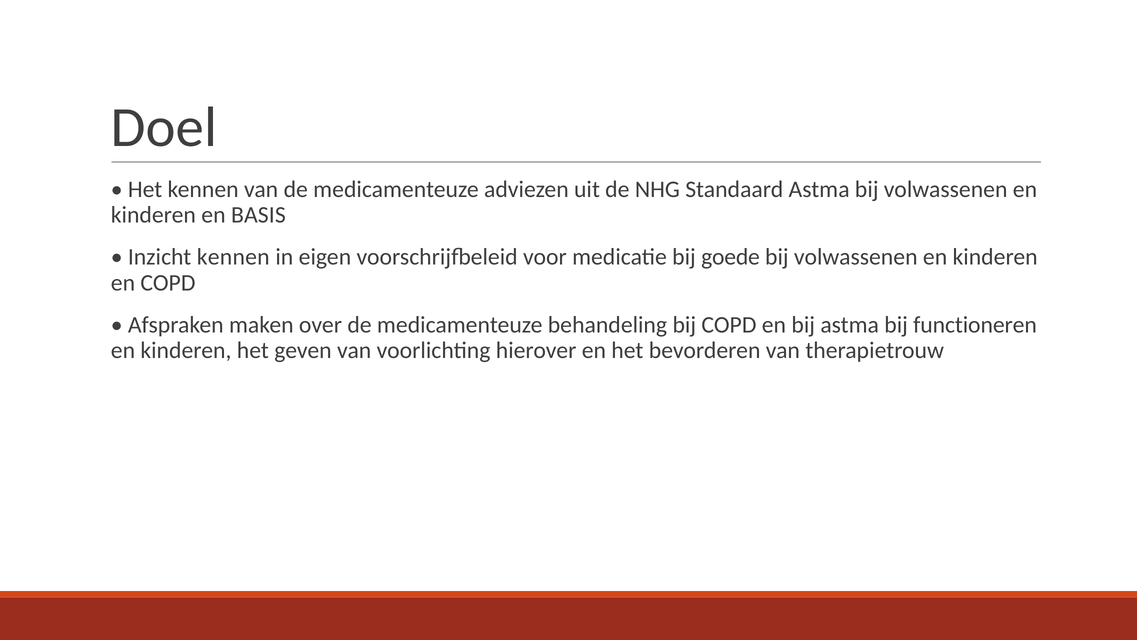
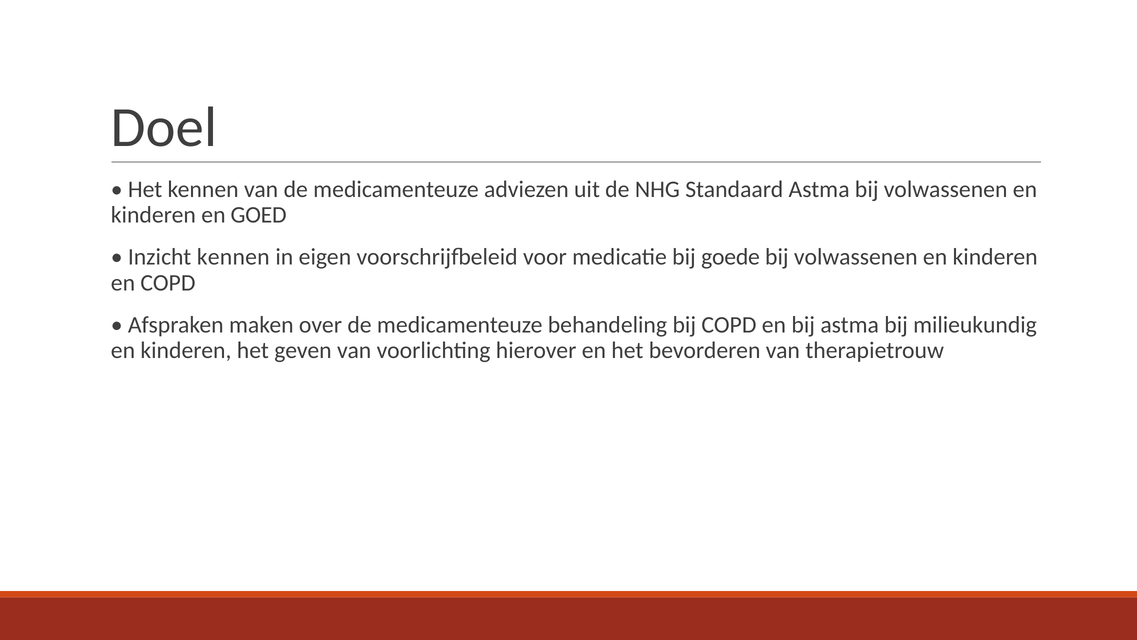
BASIS: BASIS -> GOED (259, 215)
functioneren: functioneren -> milieukundig (975, 325)
